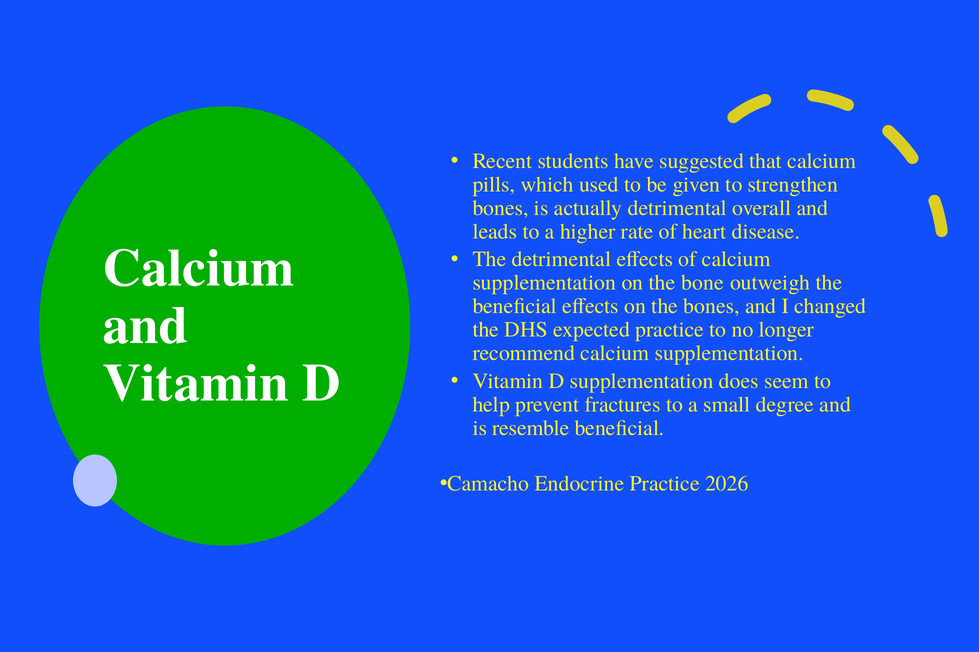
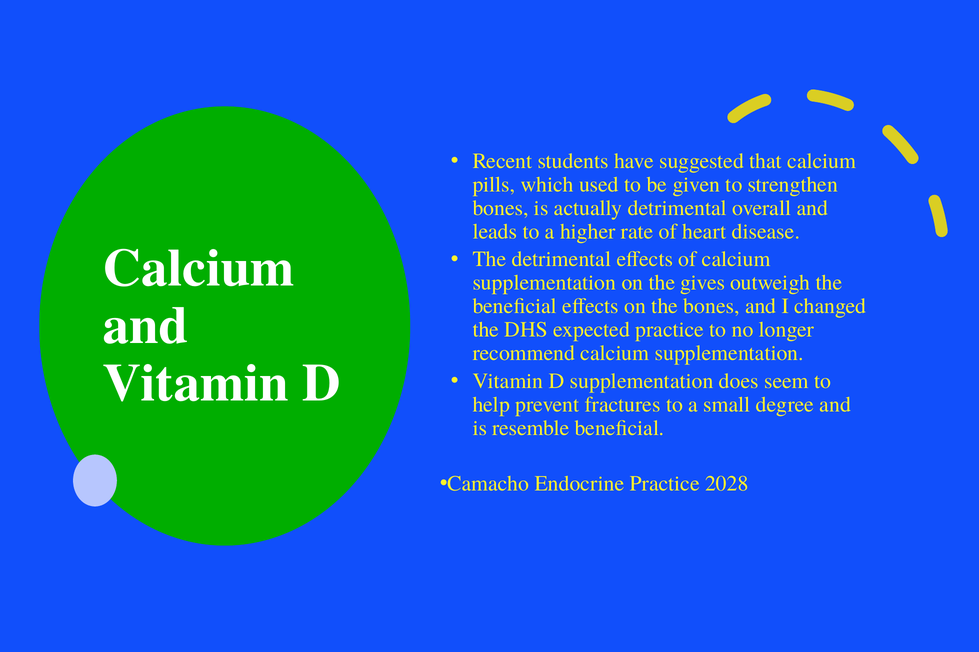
bone: bone -> gives (703, 283)
2026: 2026 -> 2028 (727, 484)
